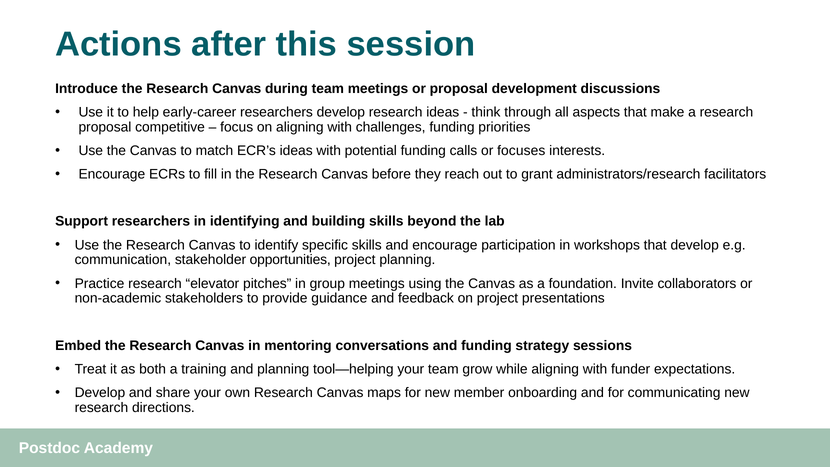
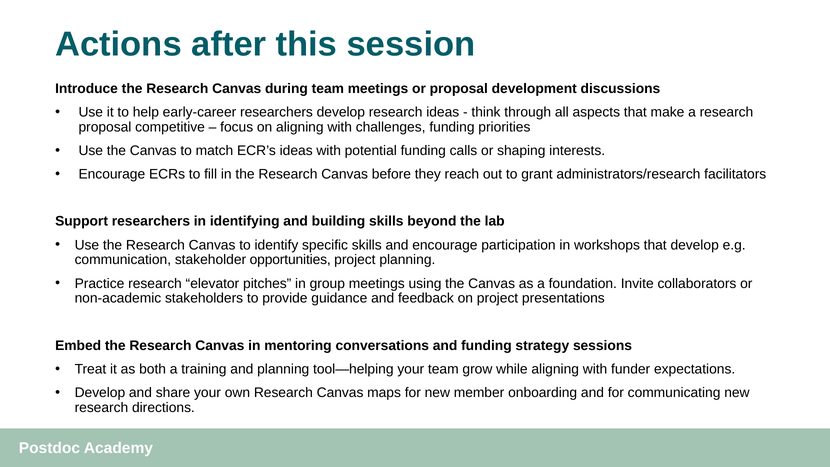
focuses: focuses -> shaping (521, 151)
